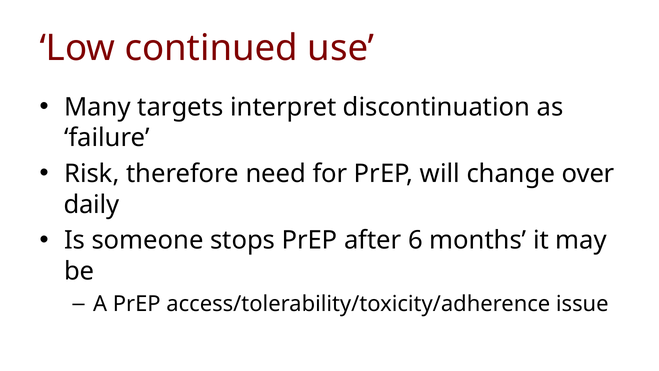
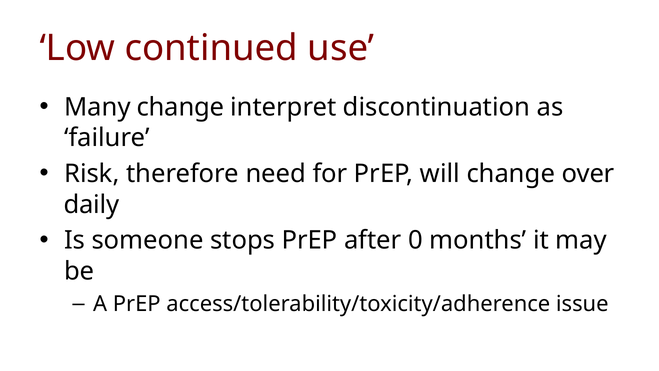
Many targets: targets -> change (181, 107)
6: 6 -> 0 (415, 240)
